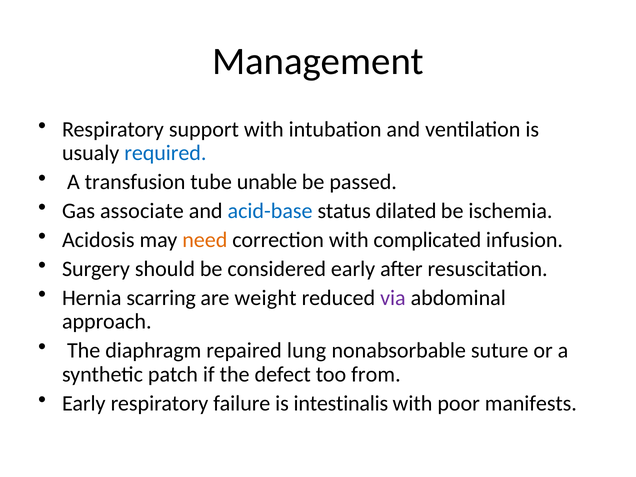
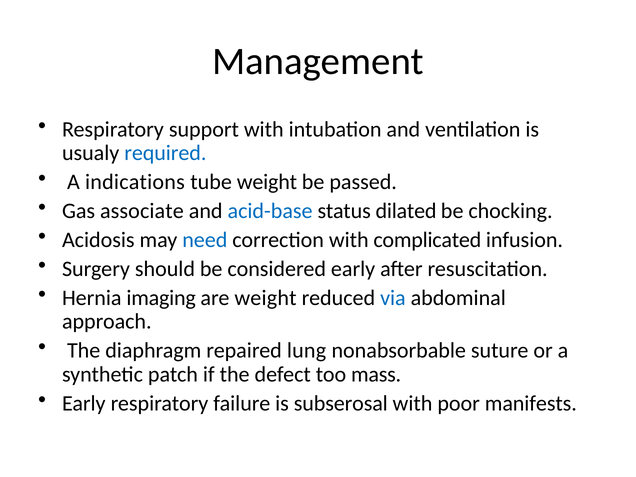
transfusion: transfusion -> indications (135, 182)
tube unable: unable -> weight (267, 182)
ischemia: ischemia -> chocking (510, 211)
need colour: orange -> blue (205, 240)
scarring: scarring -> imaging (161, 298)
via colour: purple -> blue (393, 298)
from: from -> mass (376, 374)
intestinalis: intestinalis -> subserosal (341, 403)
